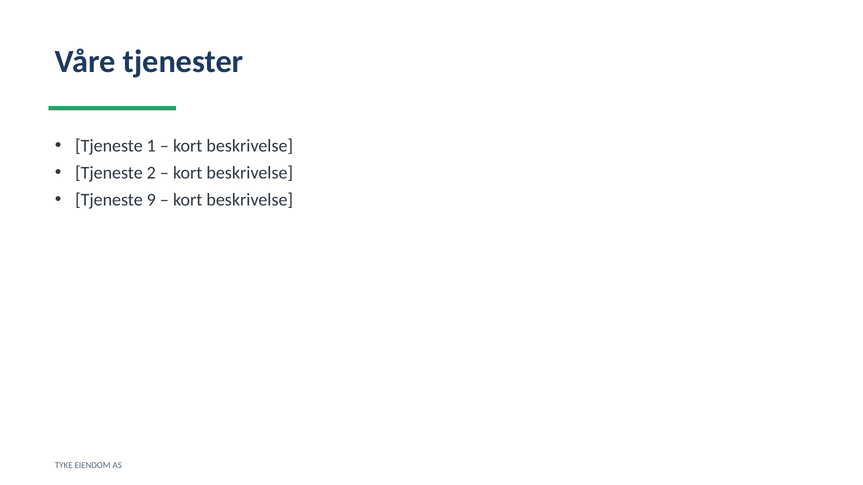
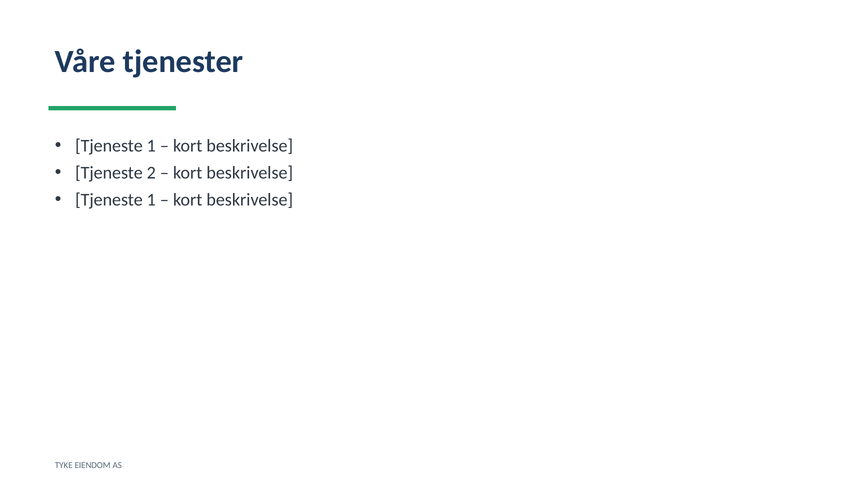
9: 9 -> 1 (151, 200)
